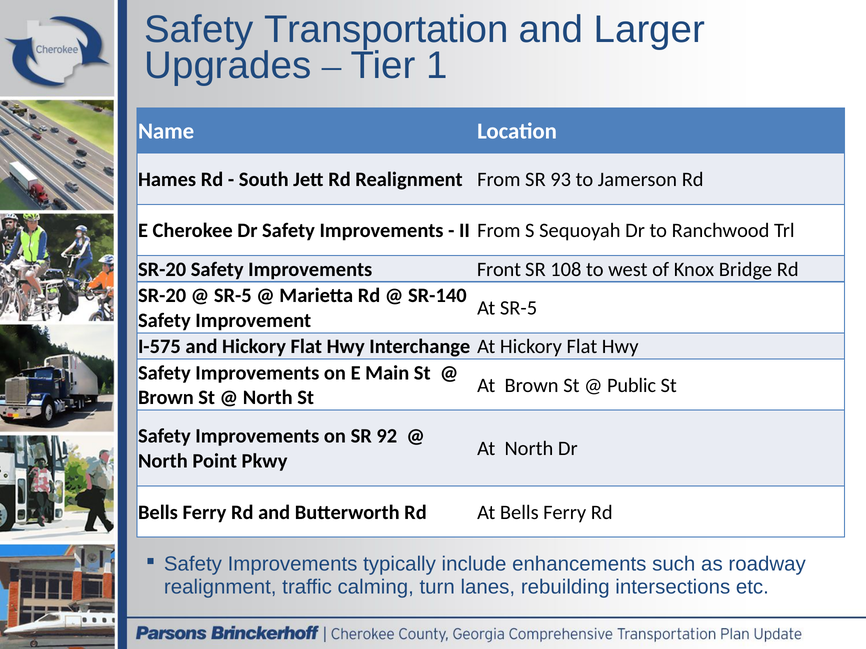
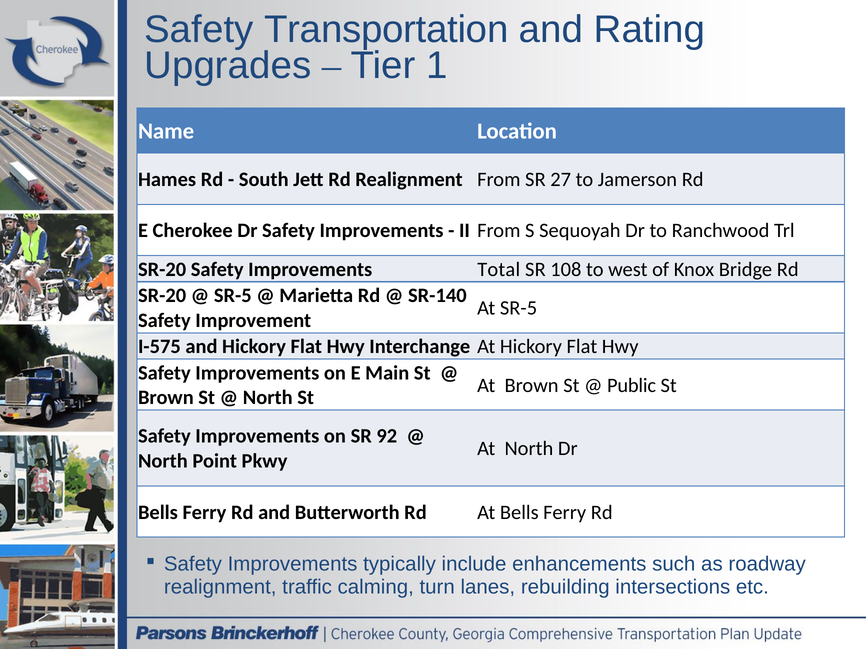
Larger: Larger -> Rating (649, 30)
93: 93 -> 27 (561, 180)
Front: Front -> Total (499, 270)
